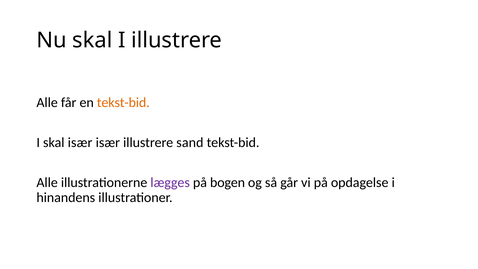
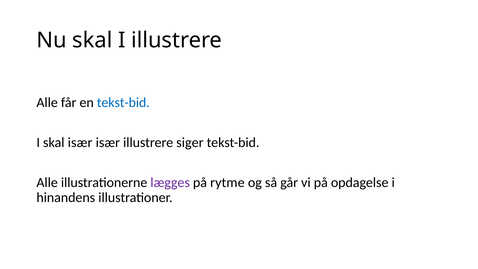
tekst-bid colour: orange -> blue (123, 102)
sand: sand -> siger (190, 142)
bogen: bogen -> rytme (227, 183)
